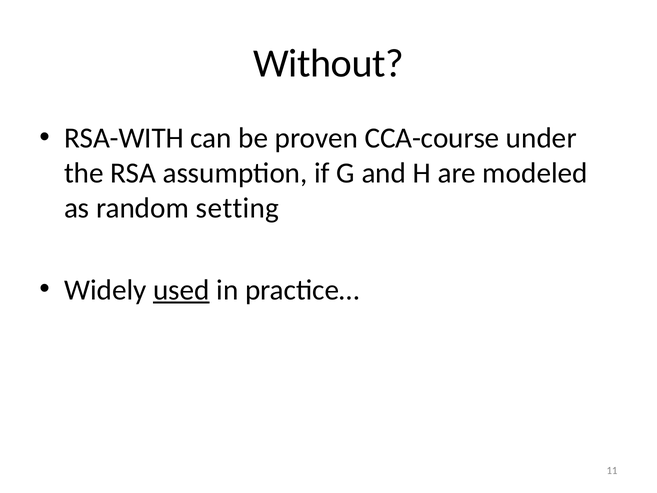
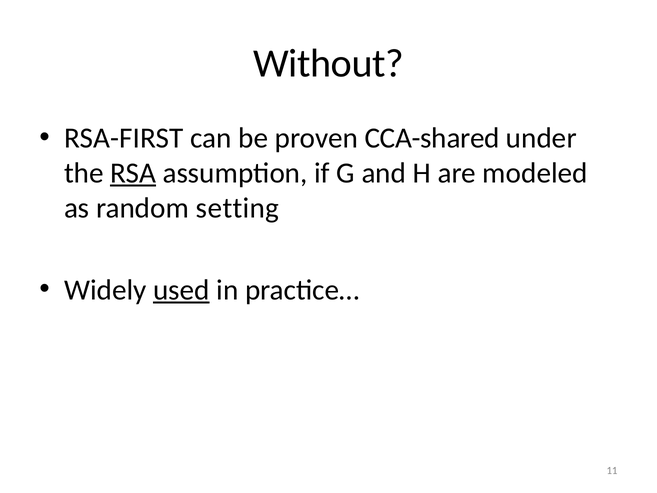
RSA-WITH: RSA-WITH -> RSA-FIRST (124, 138)
CCA-course: CCA-course -> CCA-shared (432, 138)
RSA underline: none -> present (133, 173)
